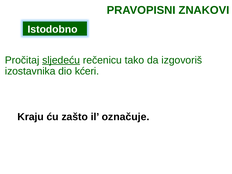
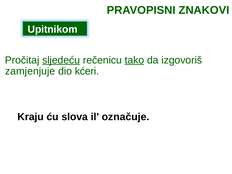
Istodobno: Istodobno -> Upitnikom (53, 29)
tako underline: none -> present (134, 60)
izostavnika: izostavnika -> zamjenjuje (30, 71)
zašto: zašto -> slova (75, 117)
